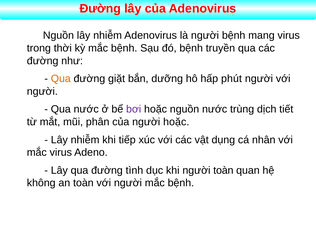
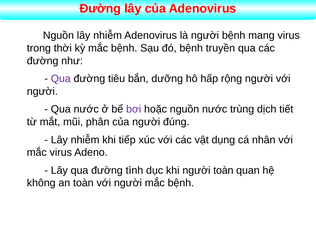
Qua colour: orange -> purple (61, 79)
giặt: giặt -> tiêu (117, 79)
phút: phút -> rộng (232, 79)
người hoặc: hoặc -> đúng (176, 122)
